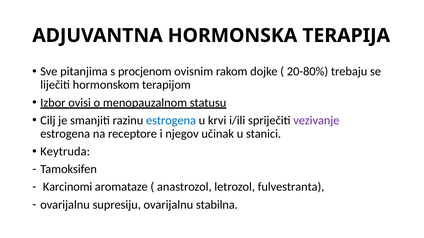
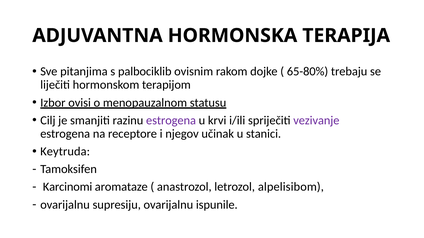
procjenom: procjenom -> palbociklib (145, 72)
20-80%: 20-80% -> 65-80% (308, 72)
estrogena colour: blue -> purple (171, 121)
fulvestranta: fulvestranta -> alpelisibom (291, 187)
stabilna: stabilna -> ispunile (217, 205)
